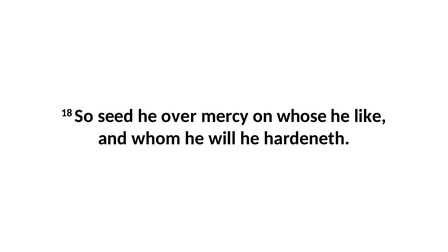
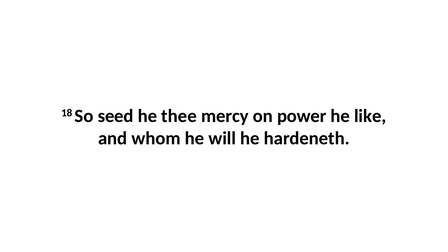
over: over -> thee (179, 116)
whose: whose -> power (302, 116)
